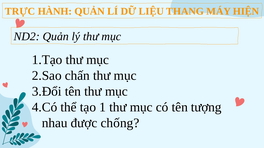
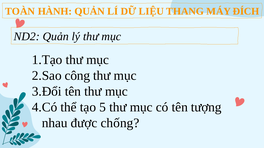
TRỰC: TRỰC -> TOÀN (20, 11)
HIỆN: HIỆN -> ĐÍCH (246, 11)
chấn: chấn -> công (77, 76)
1: 1 -> 5 (103, 108)
